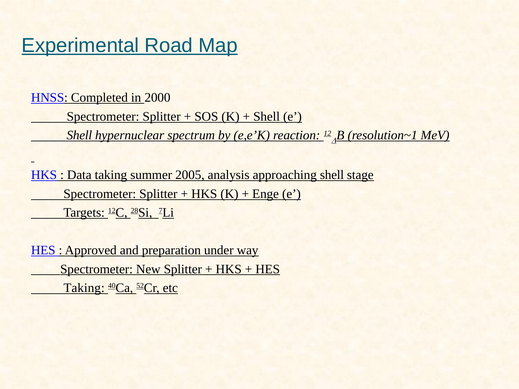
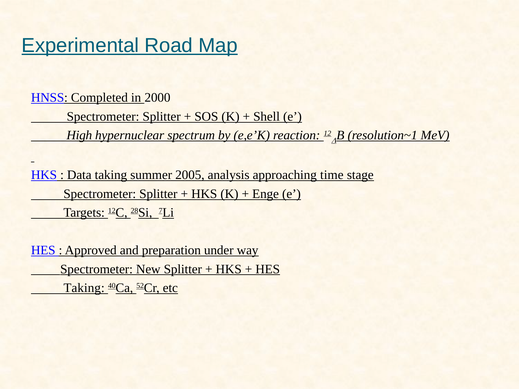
Shell: Shell -> High (79, 135)
approaching shell: shell -> time (332, 175)
